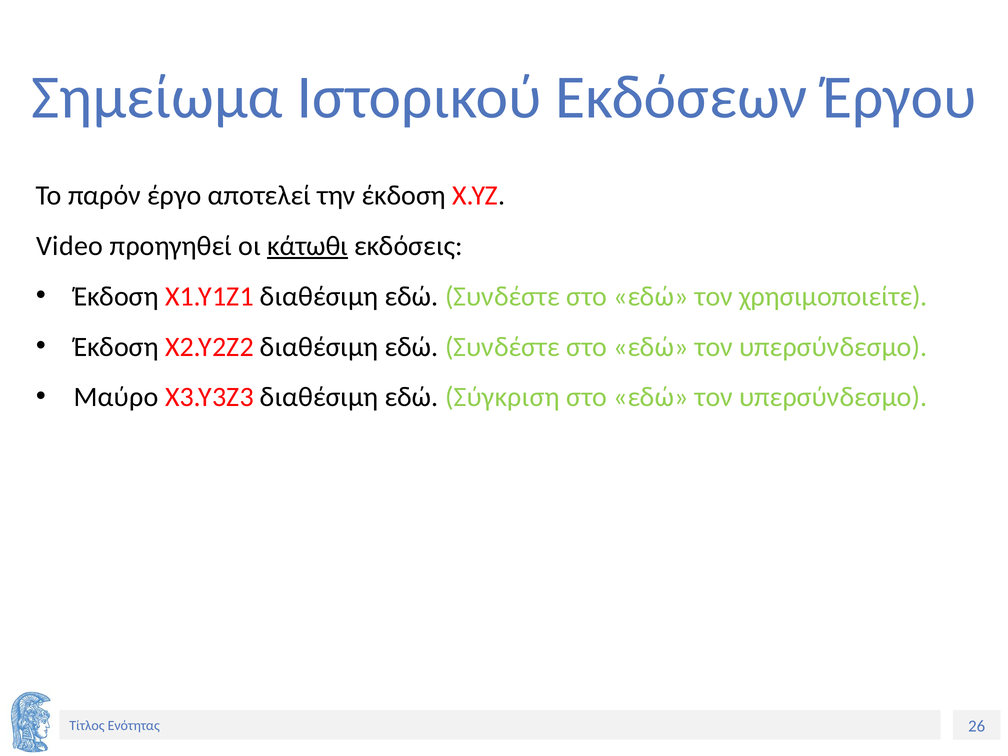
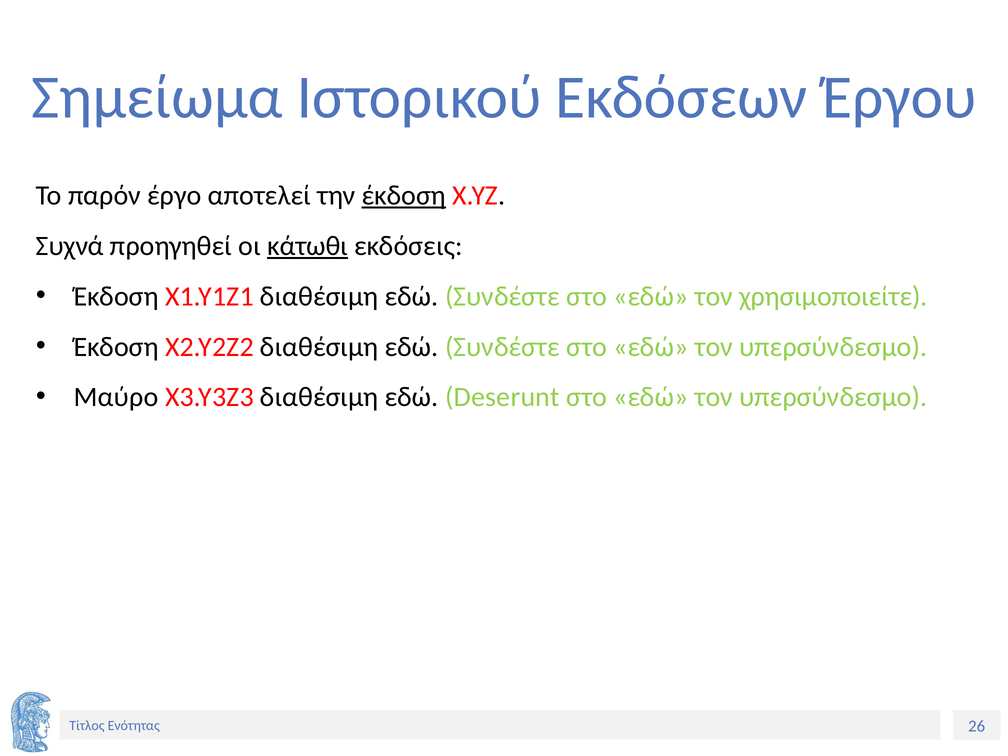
έκδοση underline: none -> present (404, 195)
Video: Video -> Συχνά (70, 246)
Σύγκριση: Σύγκριση -> Deserunt (502, 397)
